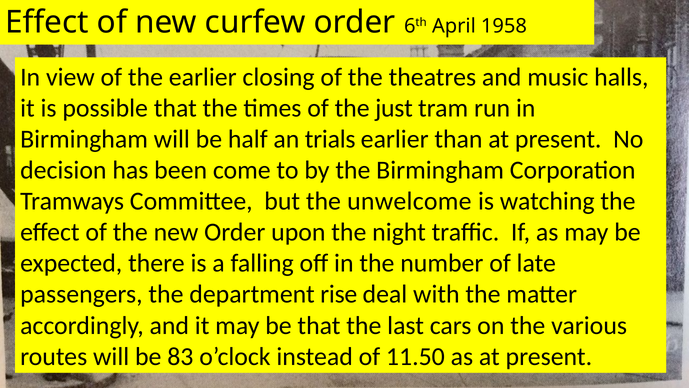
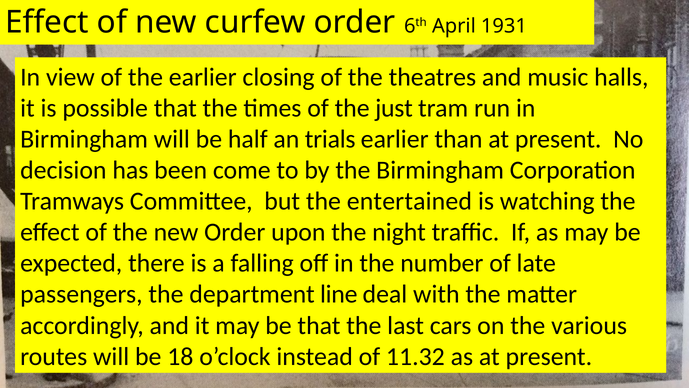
1958: 1958 -> 1931 (504, 26)
unwelcome: unwelcome -> entertained (409, 201)
rise: rise -> line (339, 294)
83: 83 -> 18 (180, 356)
11.50: 11.50 -> 11.32 (415, 356)
